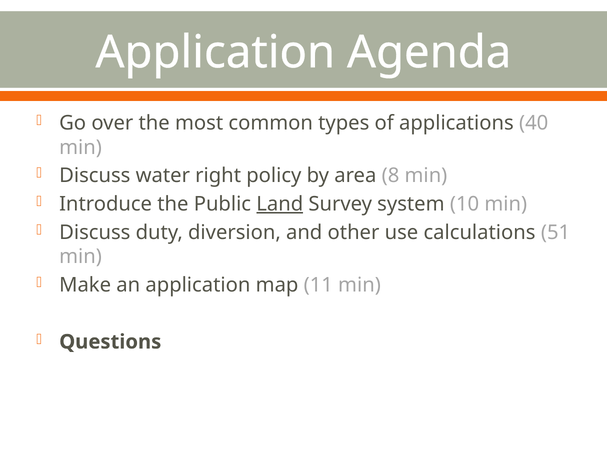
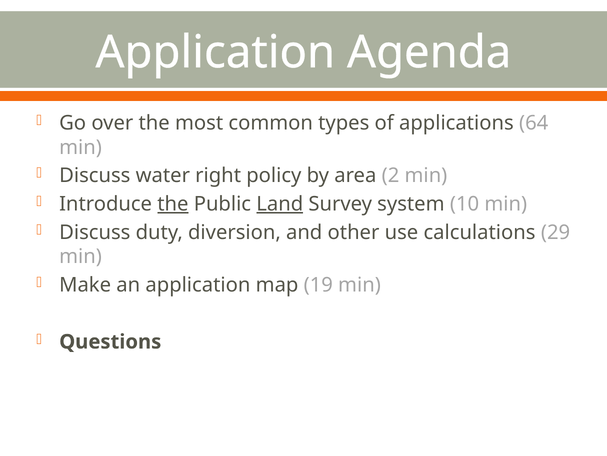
40: 40 -> 64 (534, 123)
8: 8 -> 2 (391, 175)
the underline: none -> present (173, 204)
51: 51 -> 29 (556, 232)
11: 11 -> 19 (318, 285)
